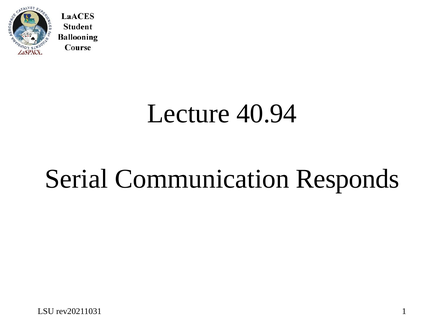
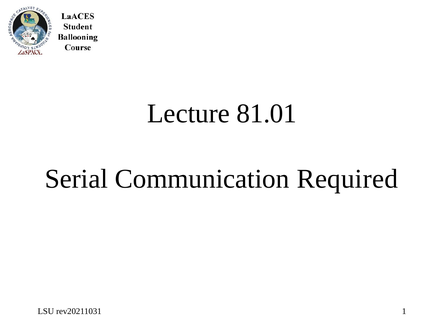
40.94: 40.94 -> 81.01 (267, 114)
Responds: Responds -> Required (347, 179)
